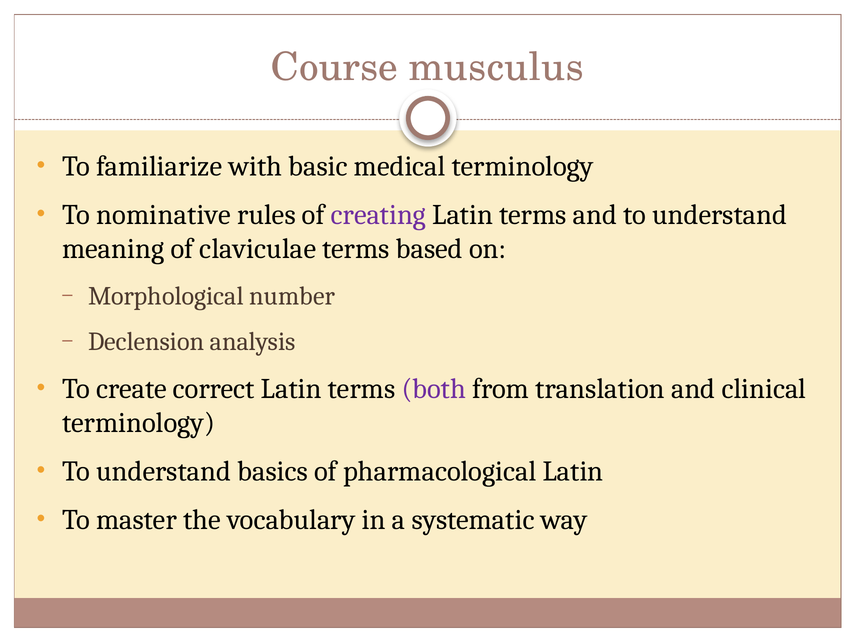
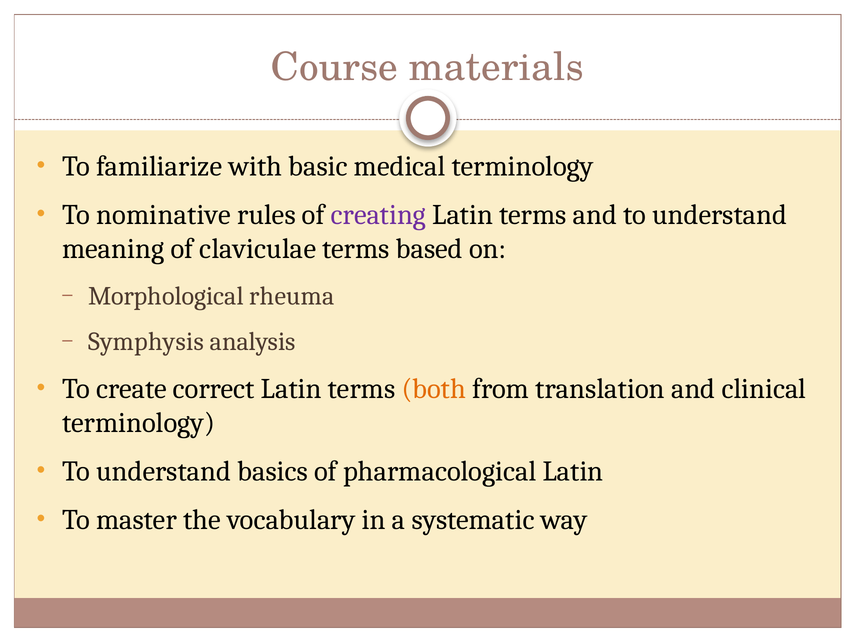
musculus: musculus -> materials (496, 67)
number: number -> rheuma (292, 296)
Declension: Declension -> Symphysis (146, 341)
both colour: purple -> orange (434, 389)
